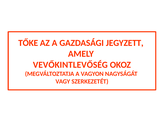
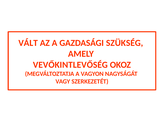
TŐKE: TŐKE -> VÁLT (28, 43)
JEGYZETT: JEGYZETT -> SZÜKSÉG (125, 43)
